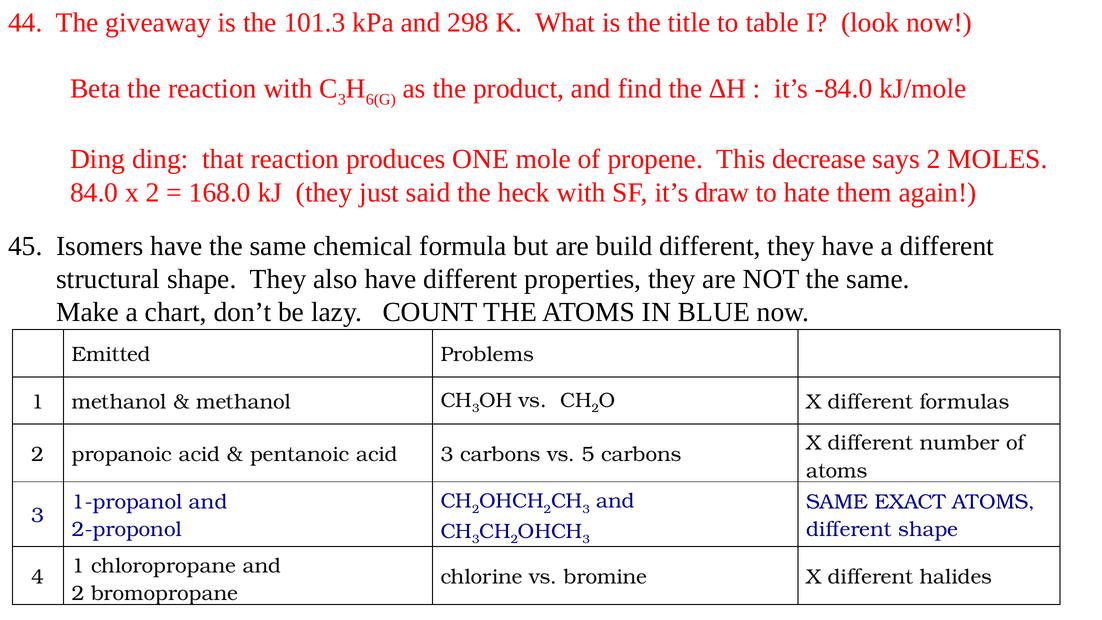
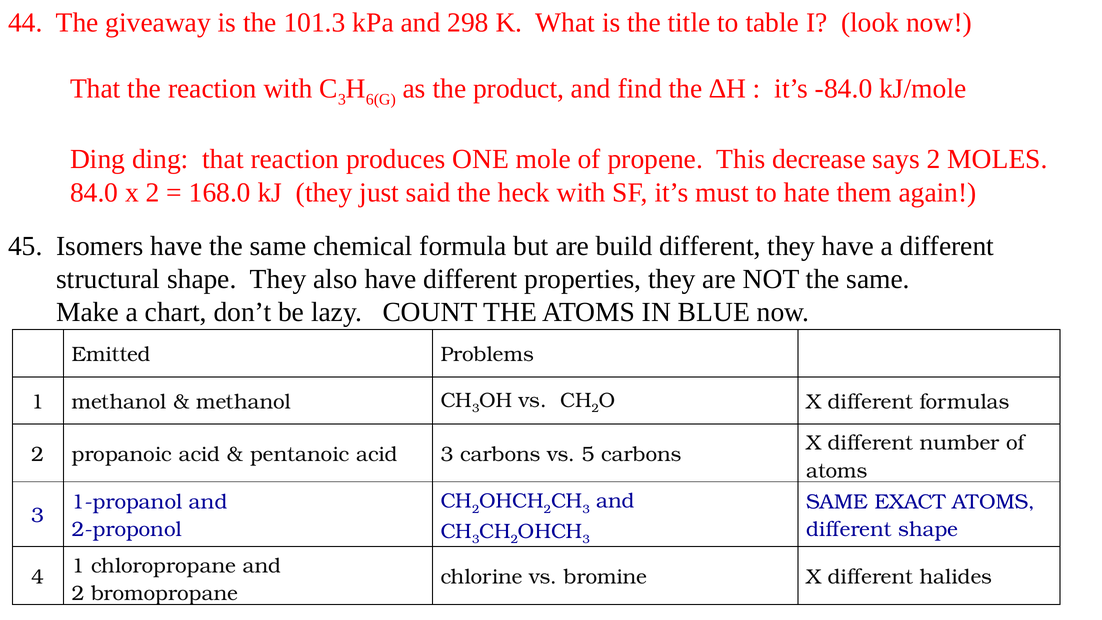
Beta: Beta -> That (95, 89)
draw: draw -> must (722, 192)
